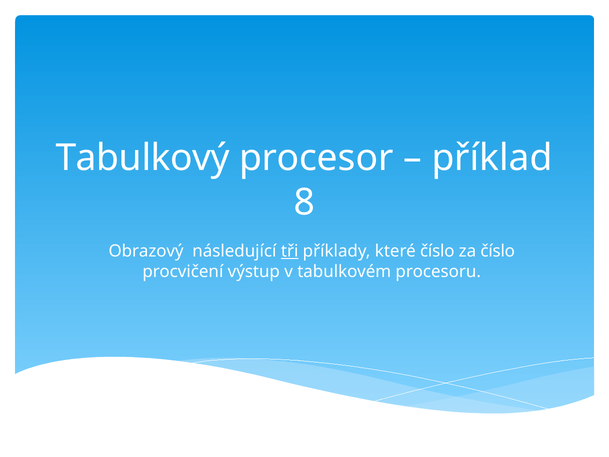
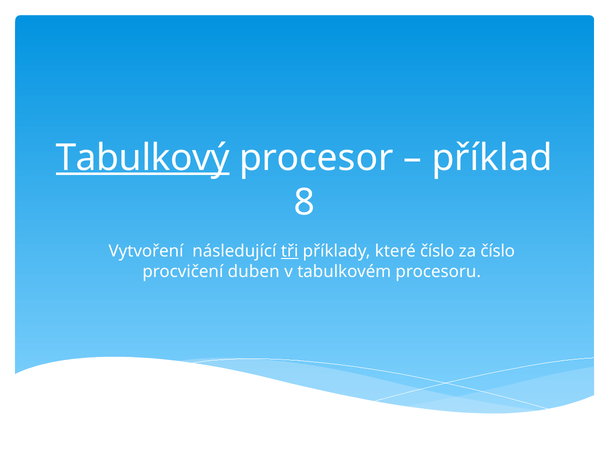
Tabulkový underline: none -> present (143, 158)
Obrazový: Obrazový -> Vytvoření (146, 251)
výstup: výstup -> duben (254, 272)
